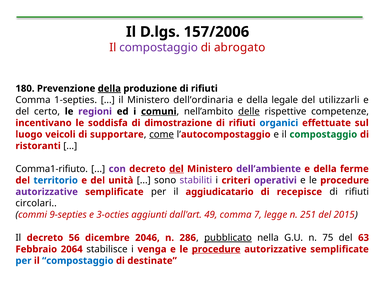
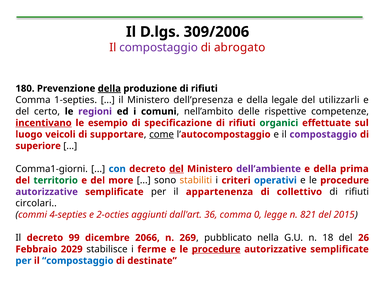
157/2006: 157/2006 -> 309/2006 (216, 32)
dell’ordinaria: dell’ordinaria -> dell’presenza (203, 100)
comuni underline: present -> none (159, 111)
delle underline: present -> none (249, 111)
incentivano underline: none -> present (44, 123)
soddisfa: soddisfa -> esempio (108, 123)
dimostrazione: dimostrazione -> specificazione (178, 123)
organici colour: blue -> green (279, 123)
compostaggio colour: green -> purple (323, 134)
ristoranti: ristoranti -> superiore (38, 146)
Comma1-rifiuto: Comma1-rifiuto -> Comma1-giorni (52, 169)
con colour: purple -> blue (117, 169)
ferme: ferme -> prima (354, 169)
territorio colour: blue -> green (56, 180)
unità: unità -> more (121, 180)
stabiliti colour: purple -> orange (196, 180)
operativi colour: purple -> blue (275, 180)
aggiudicatario: aggiudicatario -> appartenenza (219, 191)
recepisce: recepisce -> collettivo (299, 191)
9-septies: 9-septies -> 4-septies (68, 214)
3-octies: 3-octies -> 2-octies (113, 214)
49: 49 -> 36 (211, 214)
7: 7 -> 0 (258, 214)
251: 251 -> 821 (308, 214)
56: 56 -> 99 (74, 237)
2046: 2046 -> 2066 (147, 237)
286: 286 -> 269 (188, 237)
pubblicato underline: present -> none (228, 237)
75: 75 -> 18 (328, 237)
63: 63 -> 26 (364, 237)
2064: 2064 -> 2029 (72, 249)
venga: venga -> ferme (152, 249)
